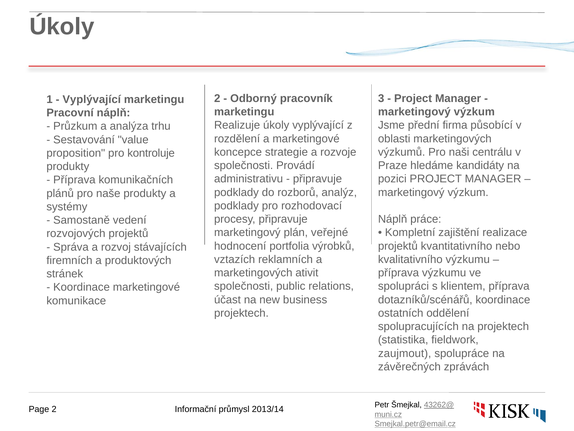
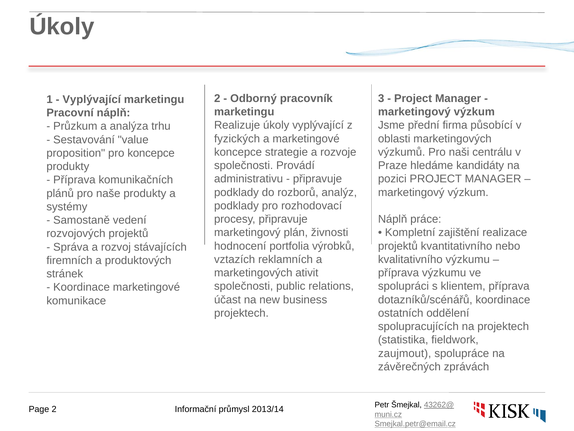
rozdělení: rozdělení -> fyzických (237, 139)
pro kontroluje: kontroluje -> koncepce (151, 153)
veřejné: veřejné -> živnosti (330, 232)
